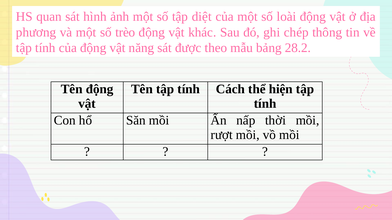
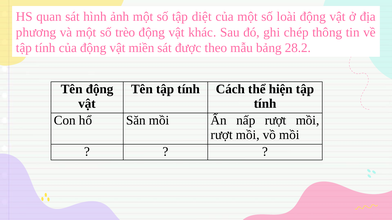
năng: năng -> miền (142, 48)
nấp thời: thời -> rượt (276, 121)
